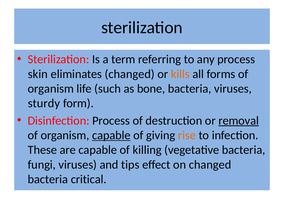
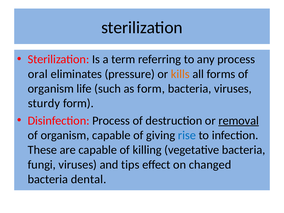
skin: skin -> oral (38, 74)
eliminates changed: changed -> pressure (130, 74)
as bone: bone -> form (151, 89)
capable underline: present -> none (111, 135)
rise colour: orange -> blue (187, 135)
critical: critical -> dental (89, 179)
